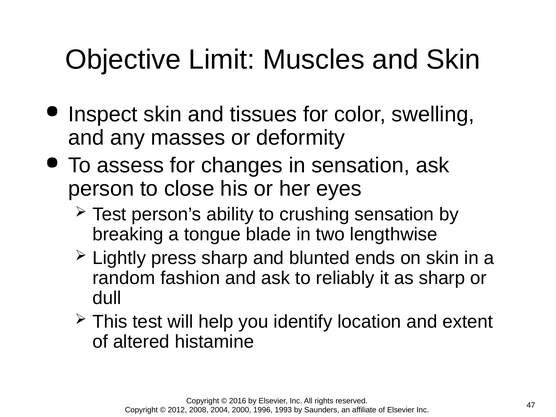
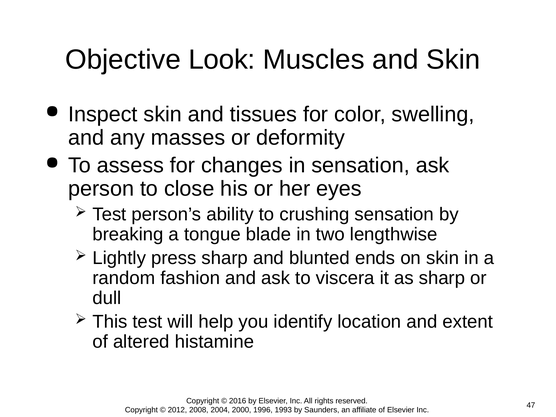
Limit: Limit -> Look (222, 60)
reliably: reliably -> viscera (345, 278)
